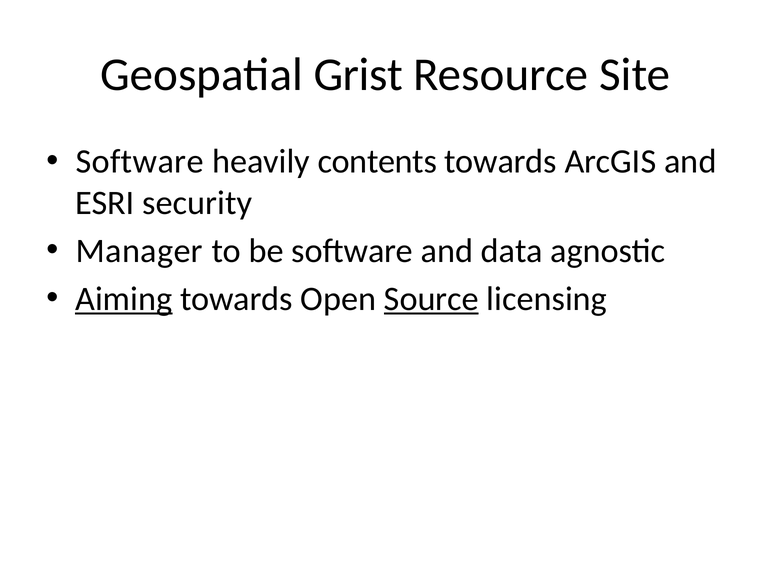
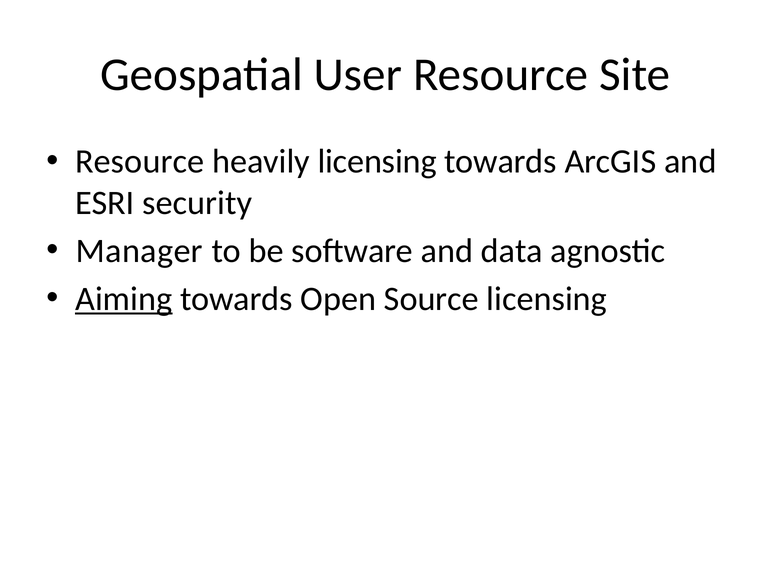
Grist: Grist -> User (358, 75)
Software: Software -> Resource (140, 162)
heavily contents: contents -> licensing (377, 162)
Source underline: present -> none (431, 299)
